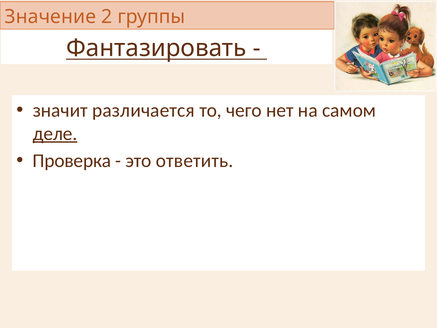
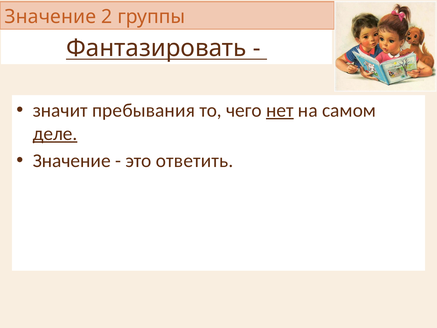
различается: различается -> пребывания (144, 110)
нет underline: none -> present (280, 110)
Проверка: Проверка -> Значение (72, 161)
